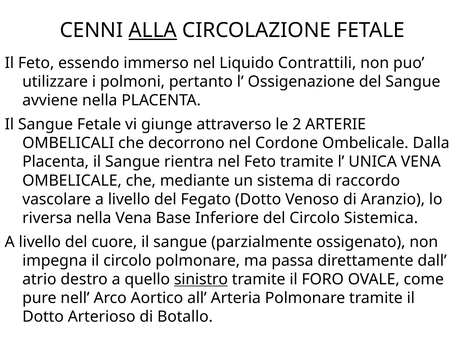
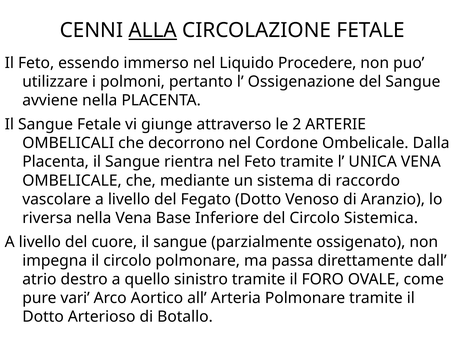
Contrattili: Contrattili -> Procedere (317, 63)
sinistro underline: present -> none (201, 279)
nell: nell -> vari (75, 298)
